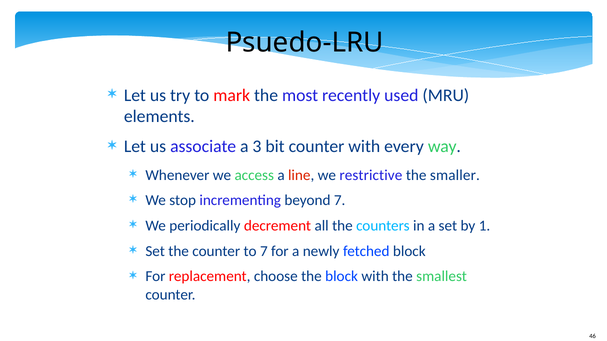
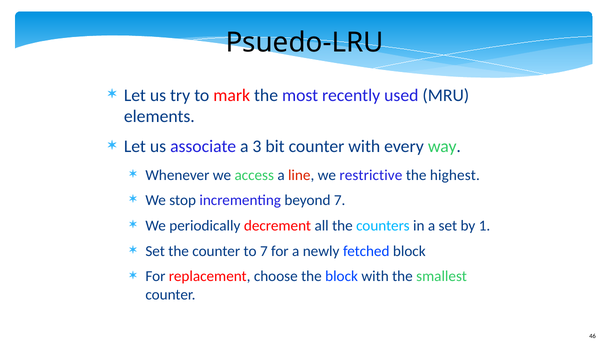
smaller: smaller -> highest (455, 175)
